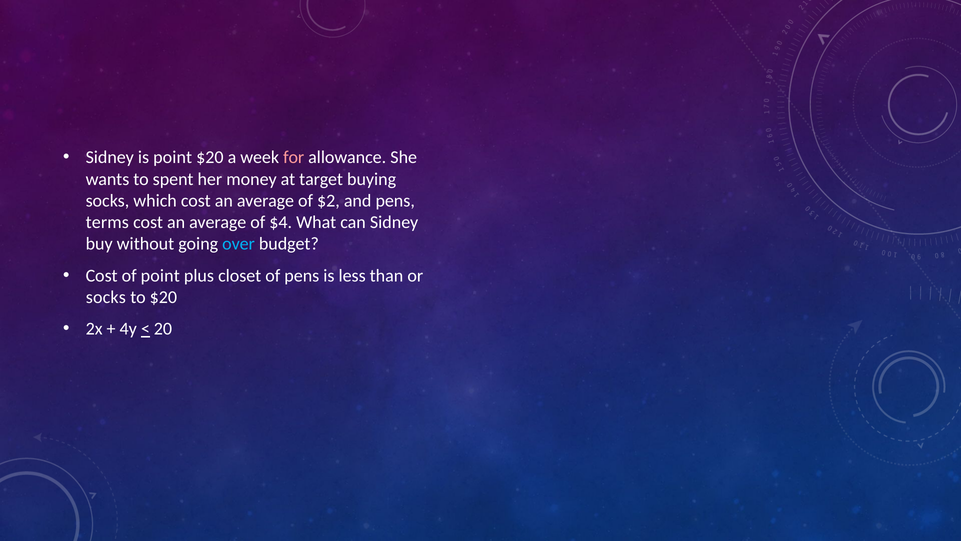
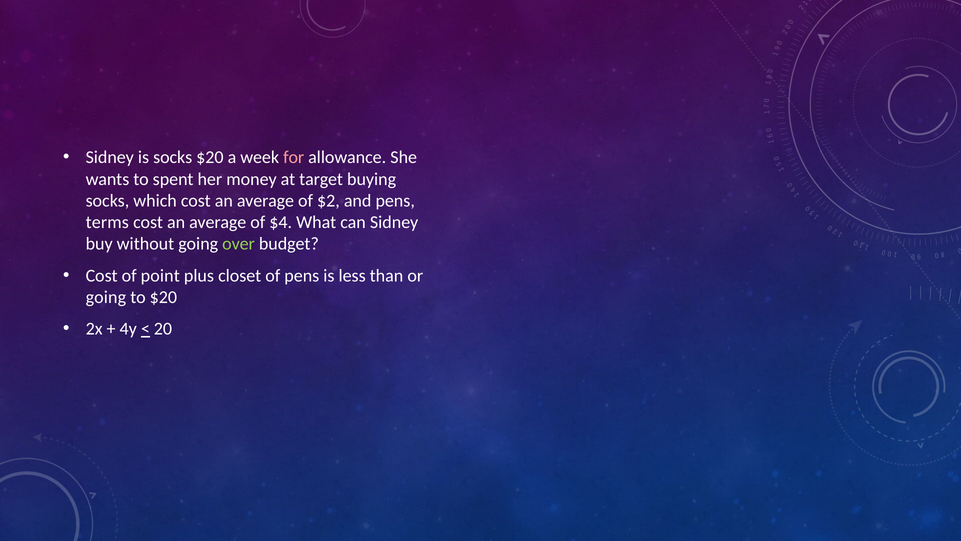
is point: point -> socks (173, 157)
over colour: light blue -> light green (239, 244)
socks: socks -> going (106, 297)
